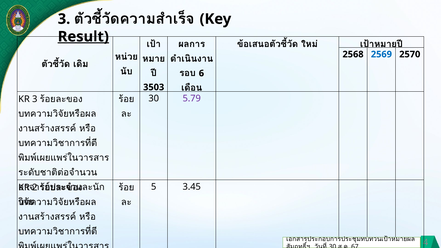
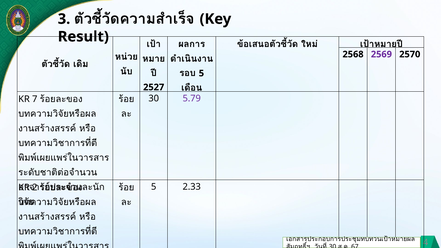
Result underline: present -> none (83, 37)
2569 colour: blue -> purple (381, 54)
6: 6 -> 5 (201, 73)
3503: 3503 -> 2527 (154, 87)
3: 3 -> 7 (35, 99)
3.45: 3.45 -> 2.33 (192, 187)
